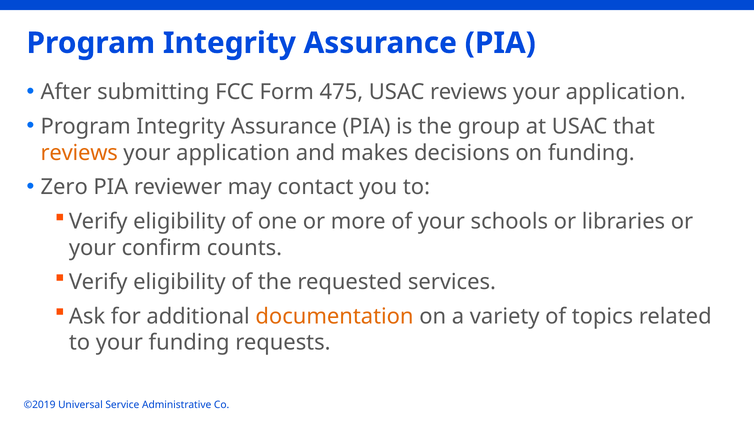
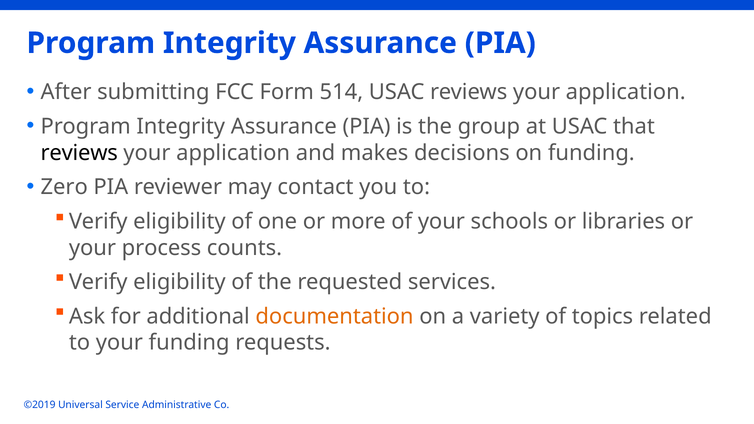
475: 475 -> 514 (341, 92)
reviews colour: orange -> black (79, 153)
confirm: confirm -> process (161, 248)
